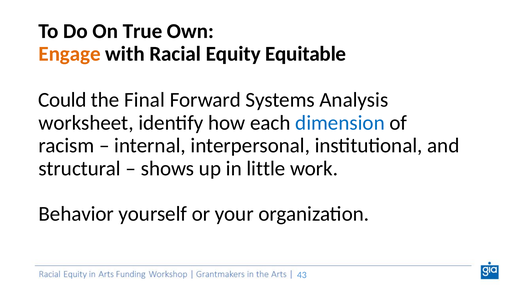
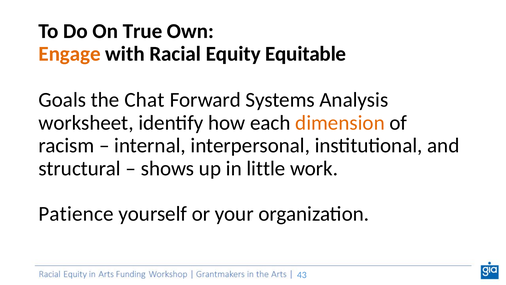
Could: Could -> Goals (62, 100)
Final: Final -> Chat (144, 100)
dimension colour: blue -> orange (340, 123)
Behavior: Behavior -> Patience (76, 214)
